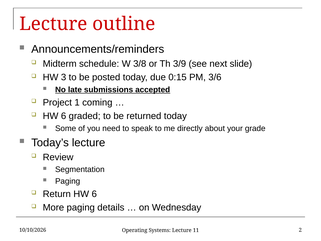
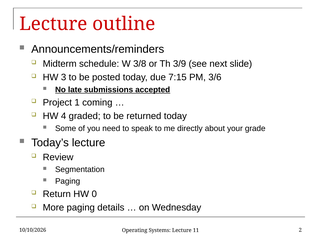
0:15: 0:15 -> 7:15 (178, 77)
6: 6 -> 4 (64, 116)
Return HW 6: 6 -> 0 (94, 194)
